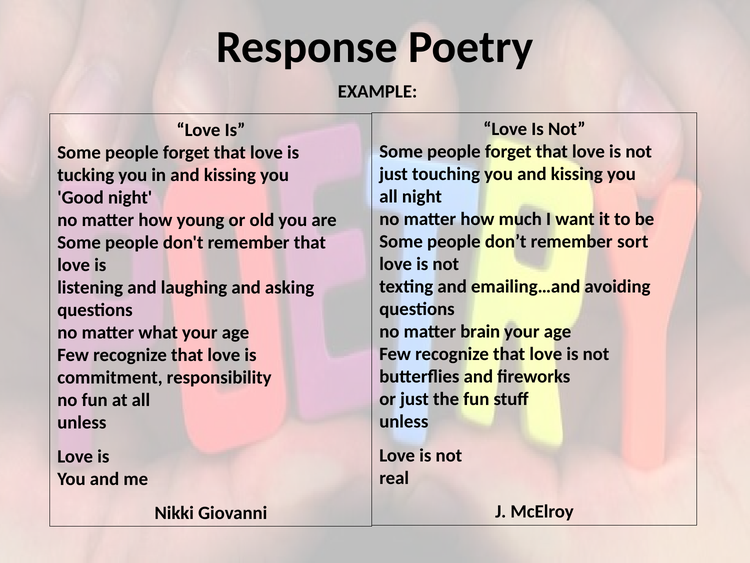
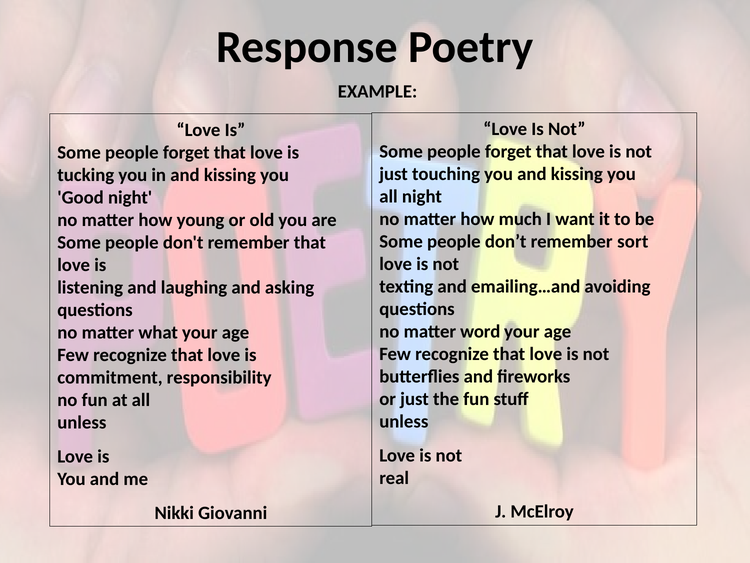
brain: brain -> word (480, 331)
